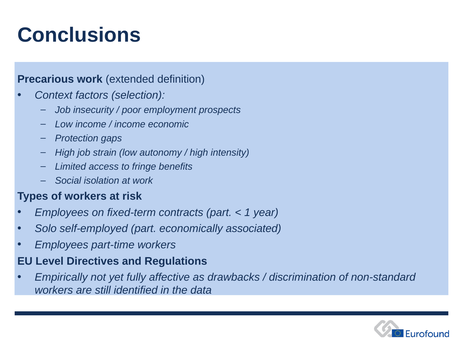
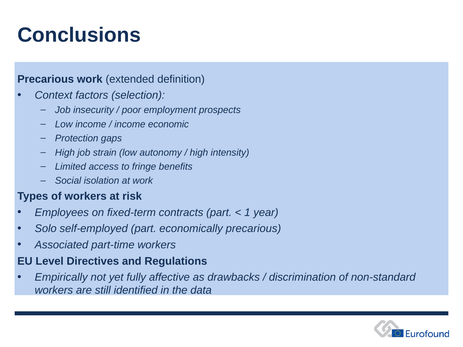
economically associated: associated -> precarious (253, 229)
Employees: Employees -> Associated (61, 245)
